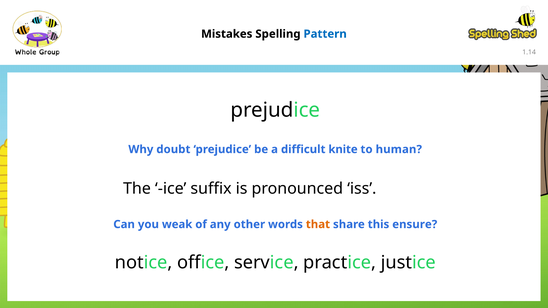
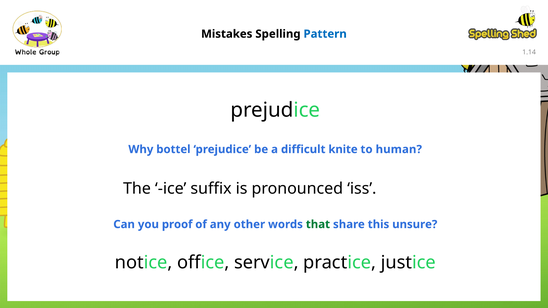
doubt: doubt -> bottel (173, 149)
weak: weak -> proof (177, 225)
that colour: orange -> green (318, 225)
ensure: ensure -> unsure (415, 225)
